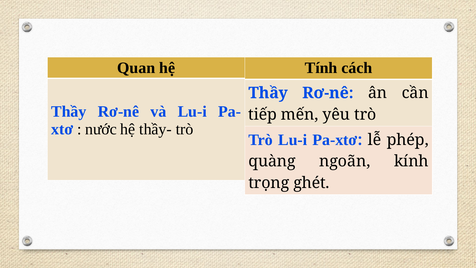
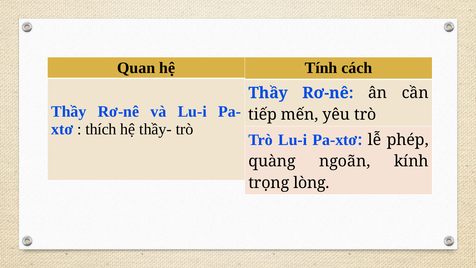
nước: nước -> thích (101, 129)
ghét: ghét -> lòng (311, 183)
